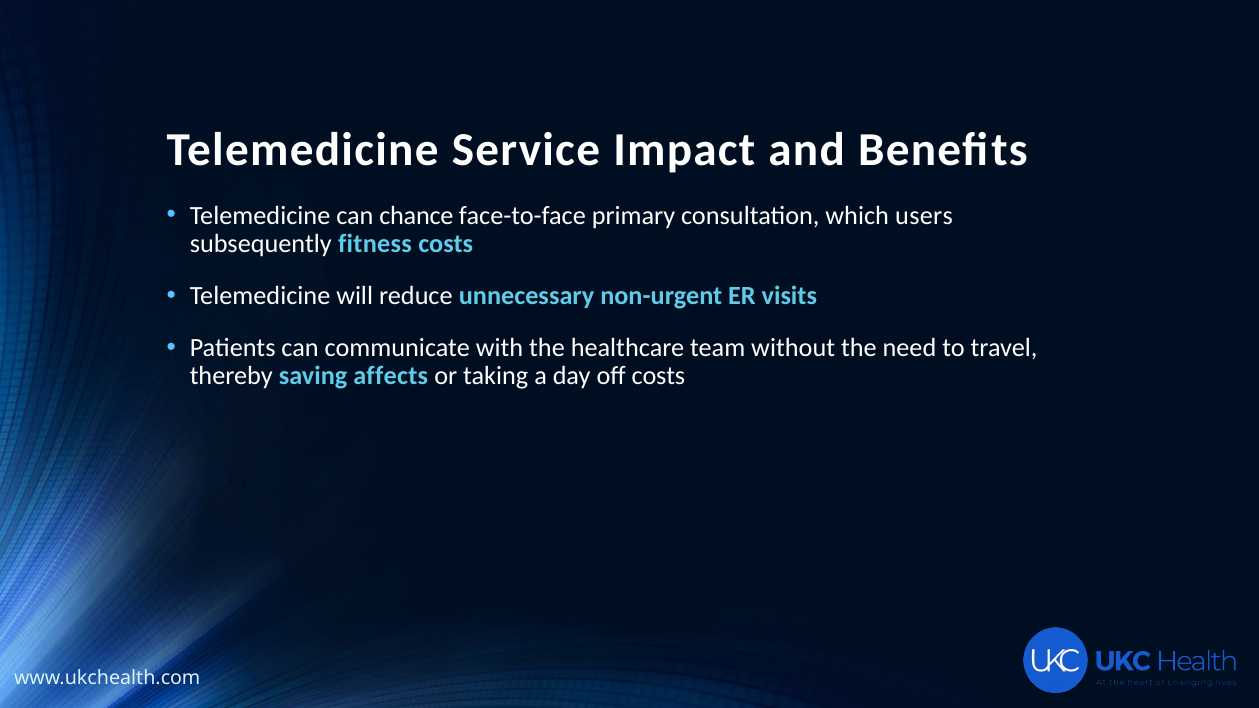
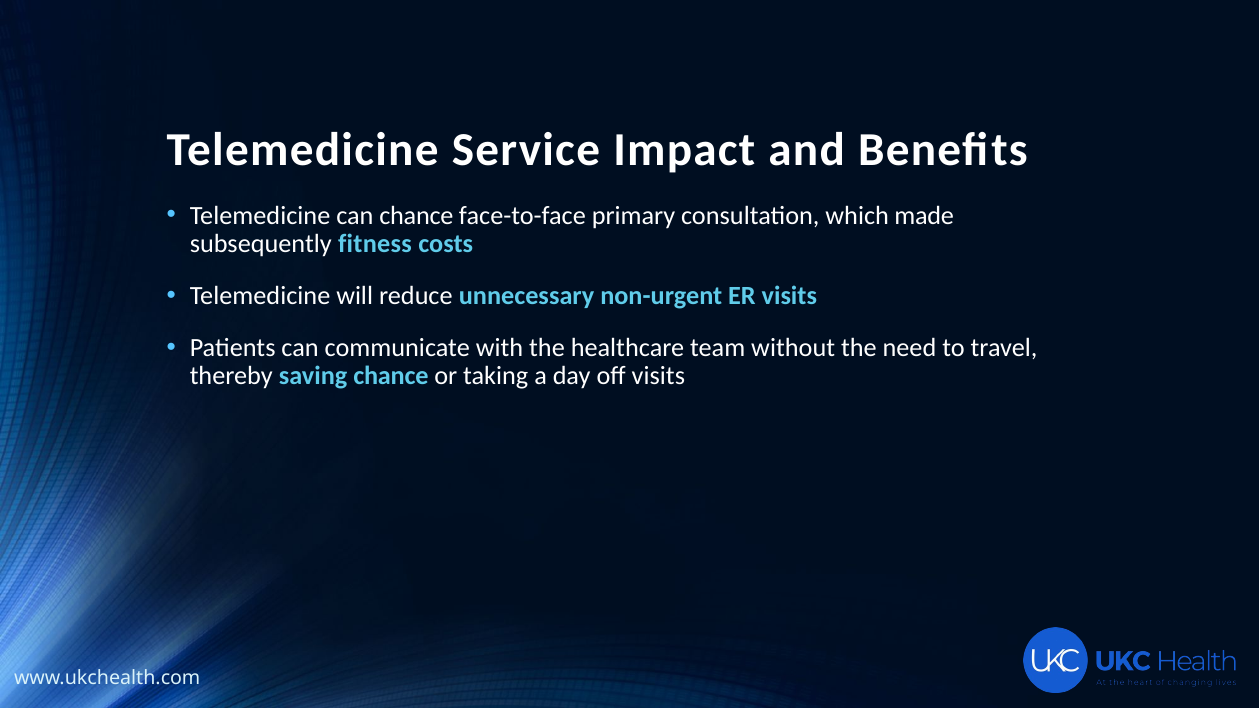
users: users -> made (924, 216)
saving affects: affects -> chance (391, 376)
off costs: costs -> visits (658, 376)
